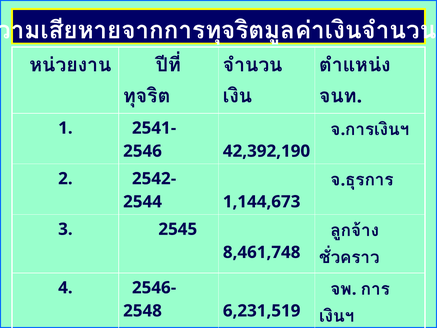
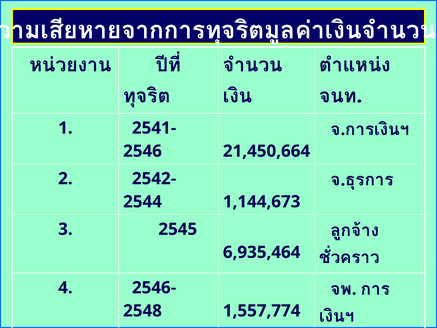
42,392,190: 42,392,190 -> 21,450,664 (267, 151)
8,461,748: 8,461,748 -> 6,935,464 (262, 252)
6,231,519: 6,231,519 -> 1,557,774 (262, 311)
